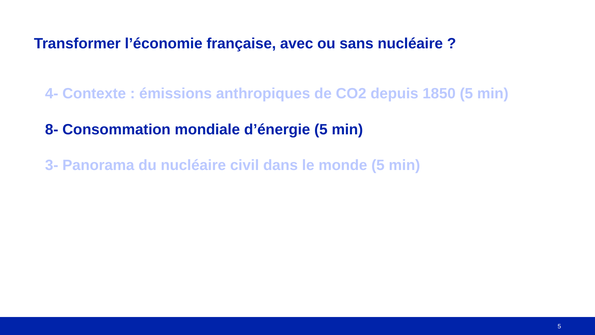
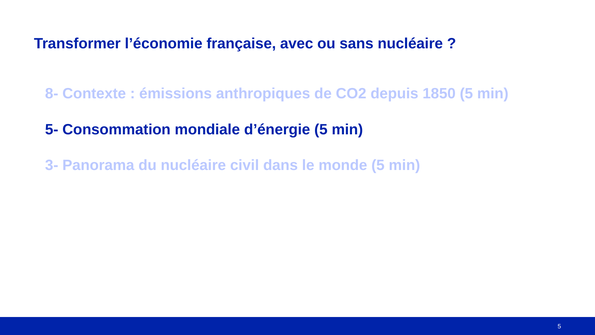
4-: 4- -> 8- (52, 94)
8-: 8- -> 5- (52, 129)
